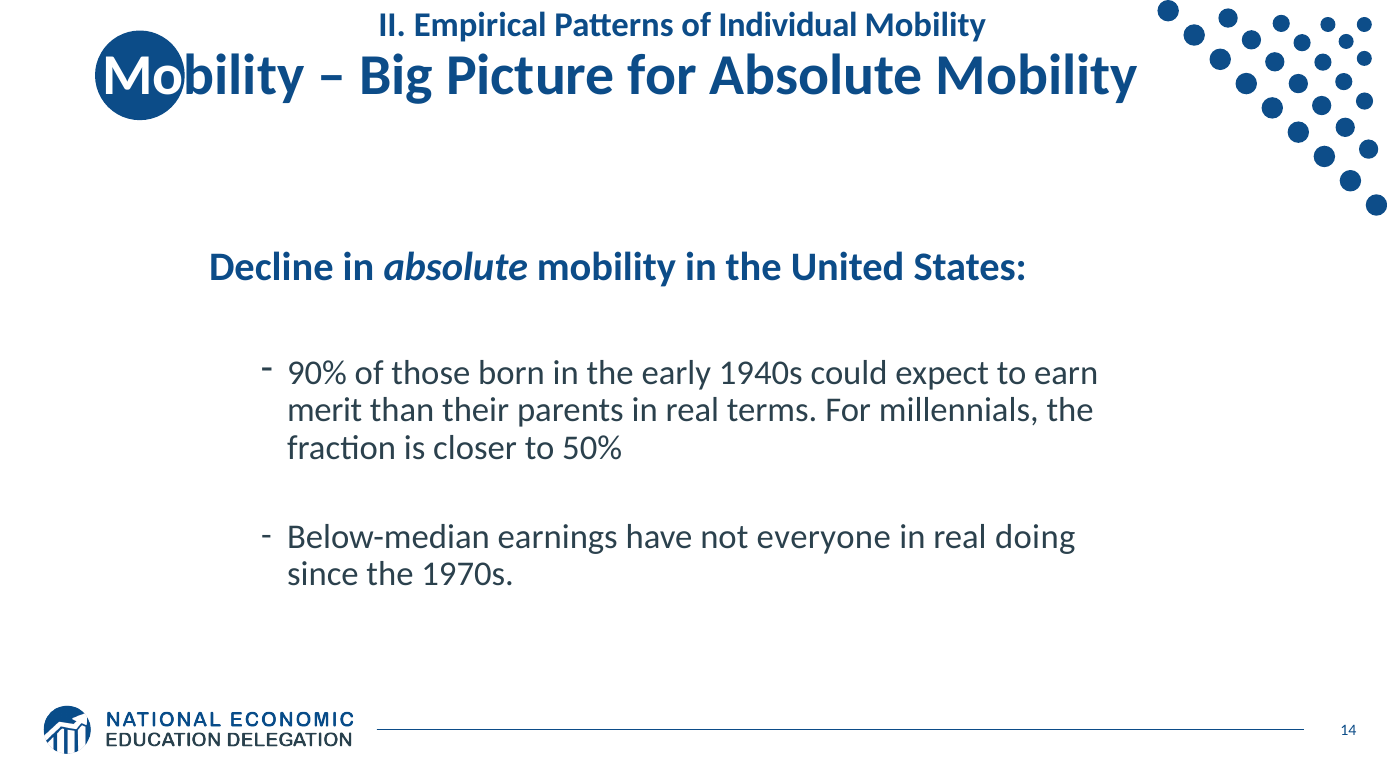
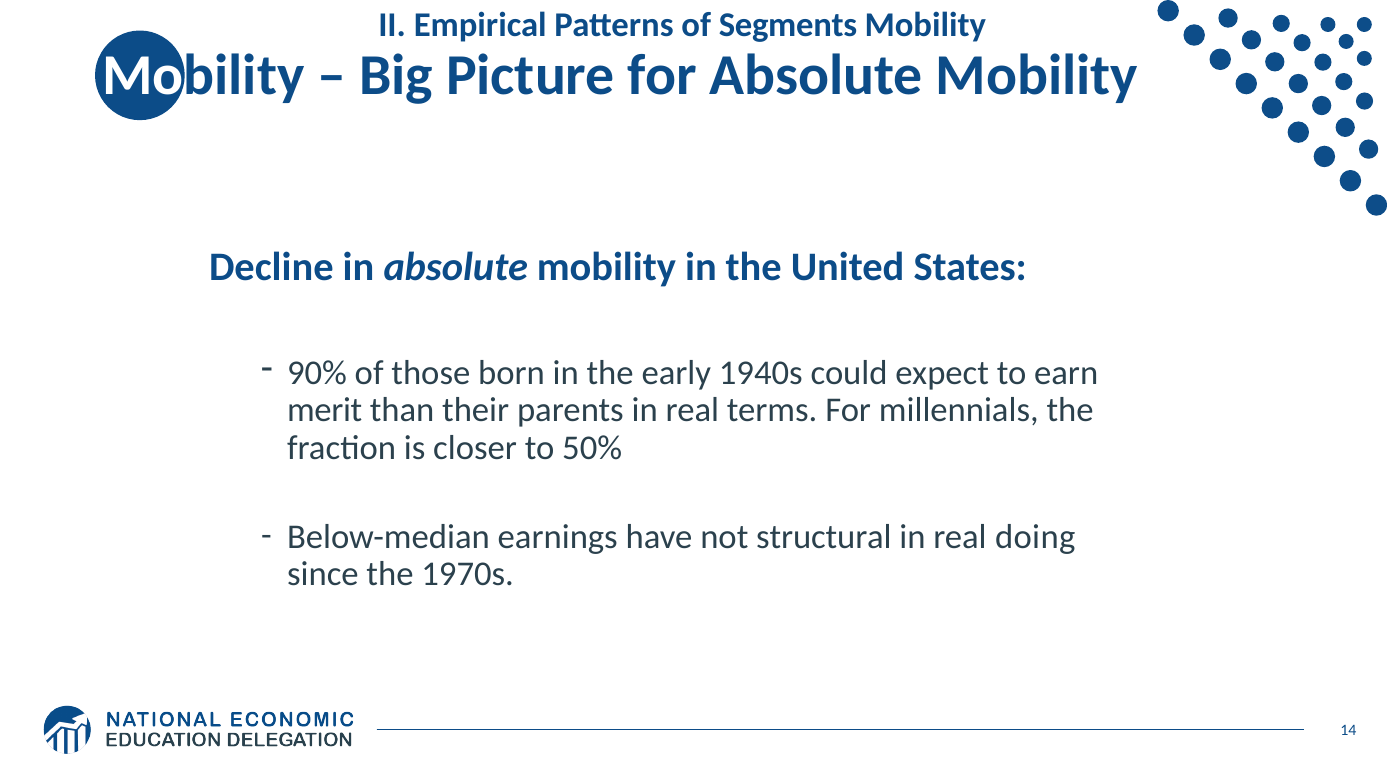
Individual: Individual -> Segments (788, 25)
everyone: everyone -> structural (824, 537)
